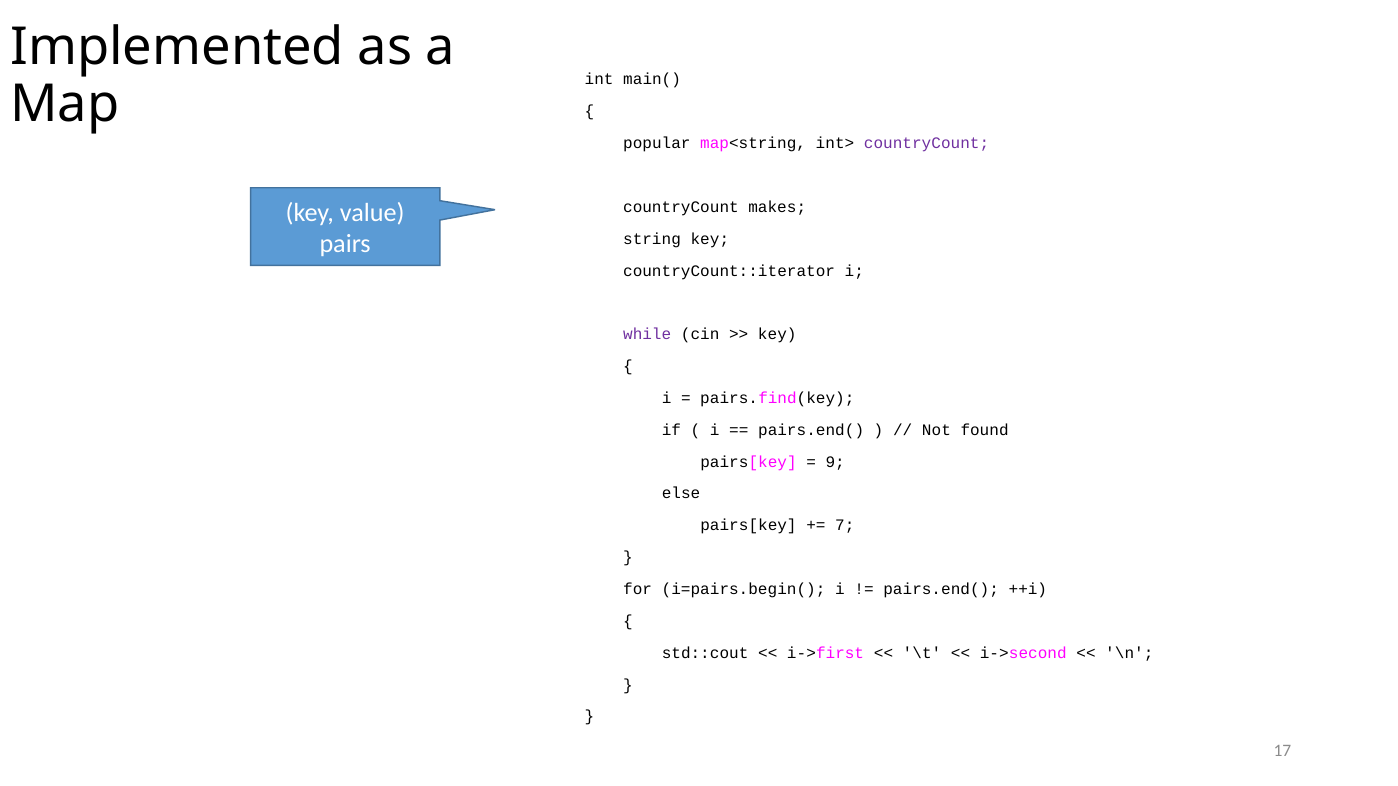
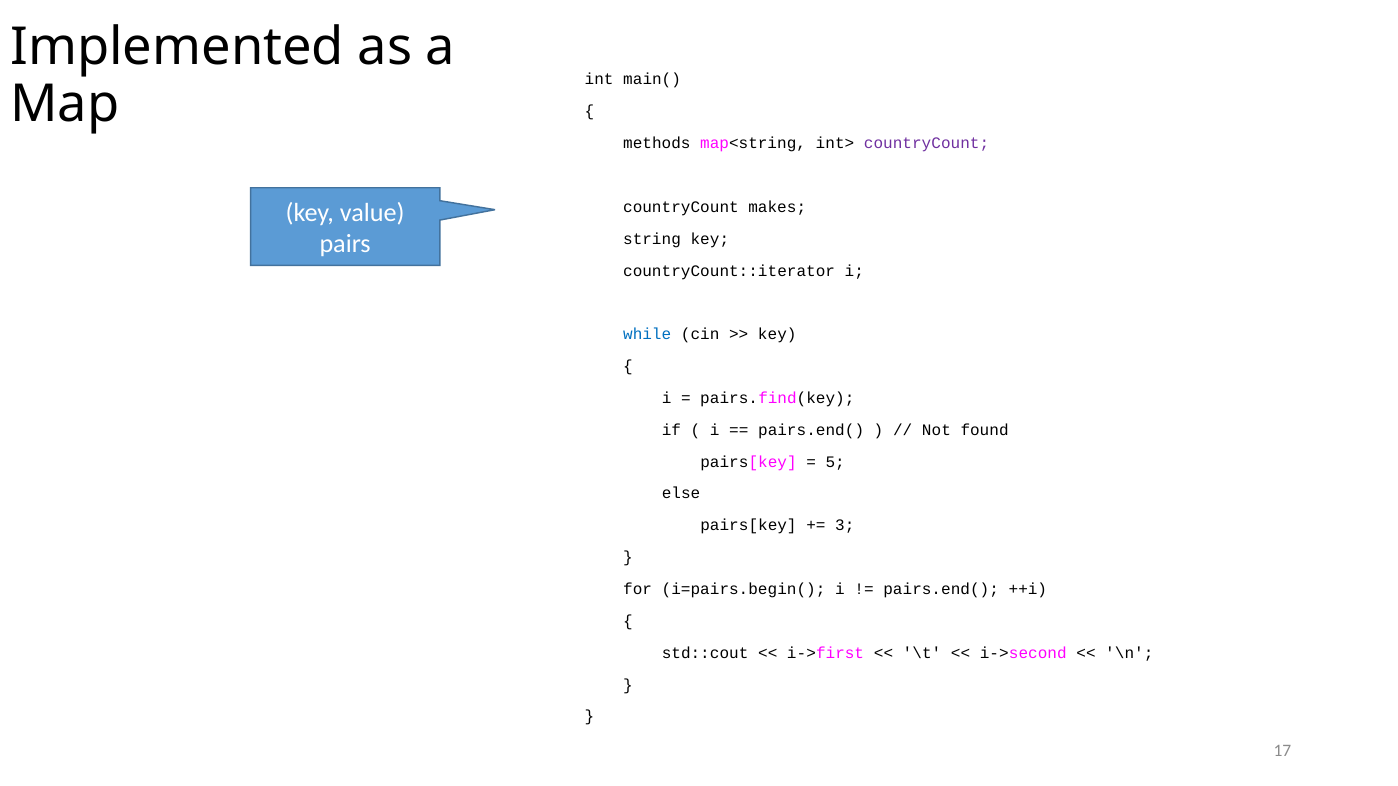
popular: popular -> methods (657, 143)
while colour: purple -> blue (647, 335)
9: 9 -> 5 (835, 462)
7: 7 -> 3 (845, 526)
